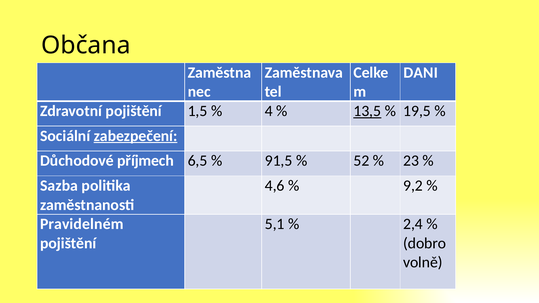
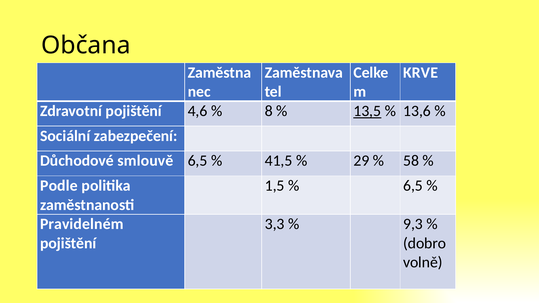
DANI: DANI -> KRVE (421, 73)
1,5: 1,5 -> 4,6 (198, 111)
4: 4 -> 8 (269, 111)
19,5: 19,5 -> 13,6 (417, 111)
zabezpečení underline: present -> none (136, 136)
příjmech: příjmech -> smlouvě (145, 161)
91,5: 91,5 -> 41,5 (279, 161)
52: 52 -> 29 (361, 161)
23: 23 -> 58 (411, 161)
Sazba: Sazba -> Podle (59, 186)
4,6: 4,6 -> 1,5 (275, 186)
9,2: 9,2 -> 6,5 (413, 186)
5,1: 5,1 -> 3,3 (275, 224)
2,4: 2,4 -> 9,3 (413, 224)
